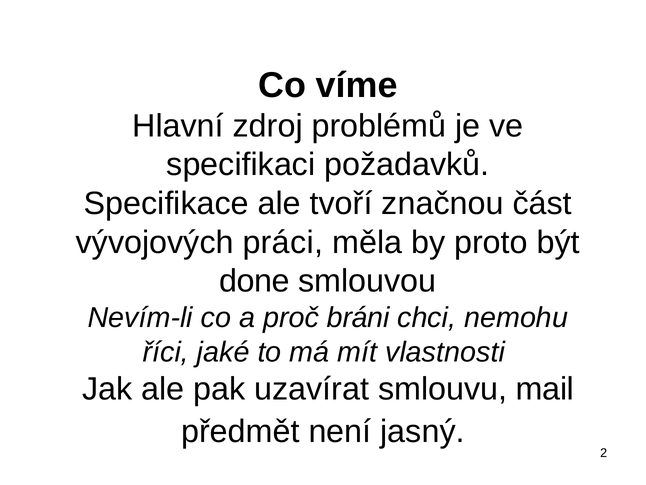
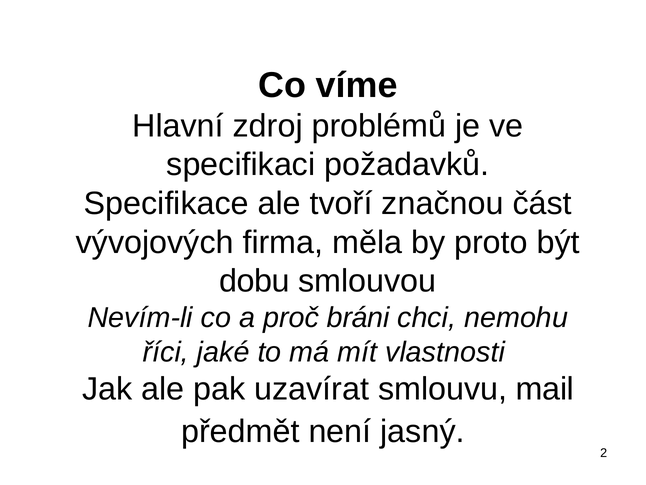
práci: práci -> firma (283, 242)
done: done -> dobu (255, 281)
